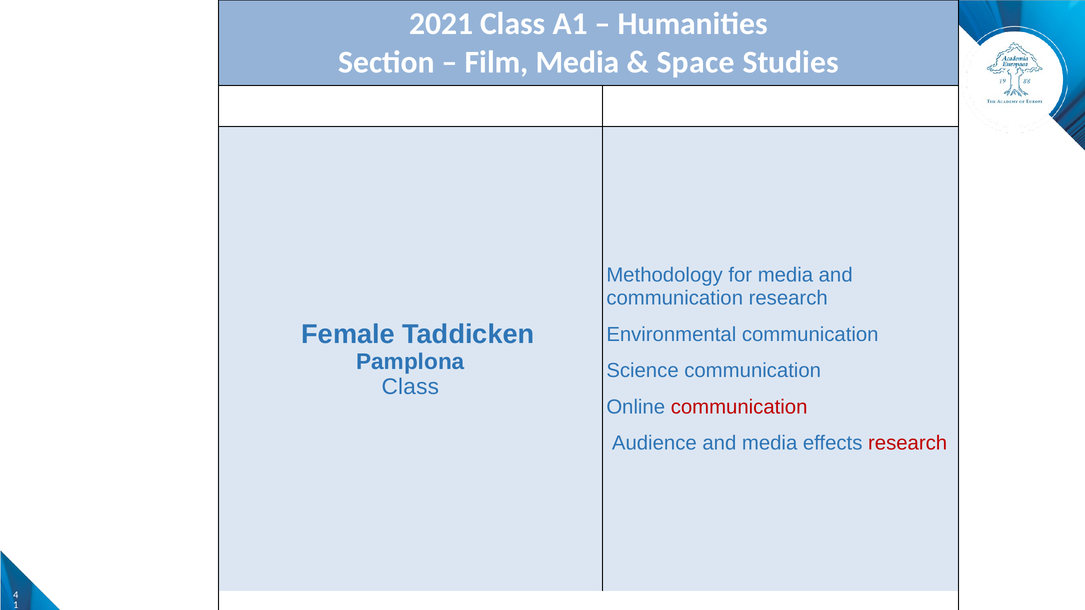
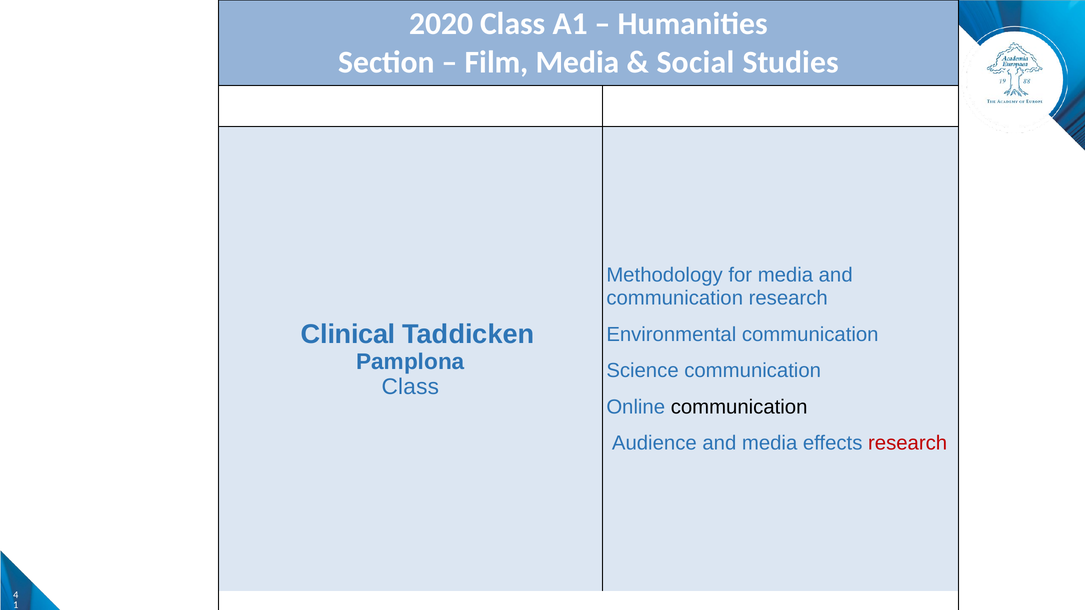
2021: 2021 -> 2020 (441, 24)
Space: Space -> Social (696, 62)
Female: Female -> Clinical (348, 334)
communication colour: red -> black (739, 407)
